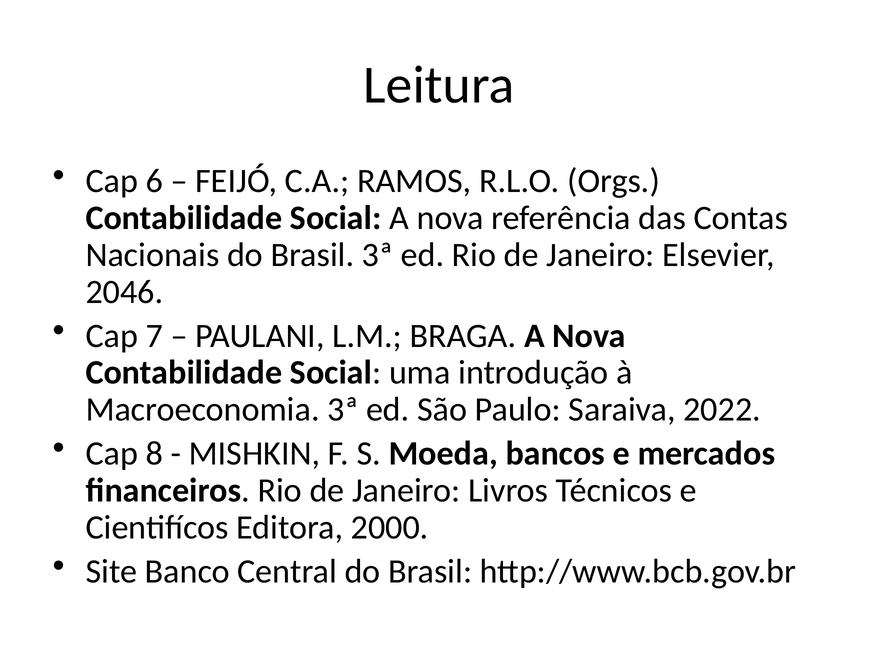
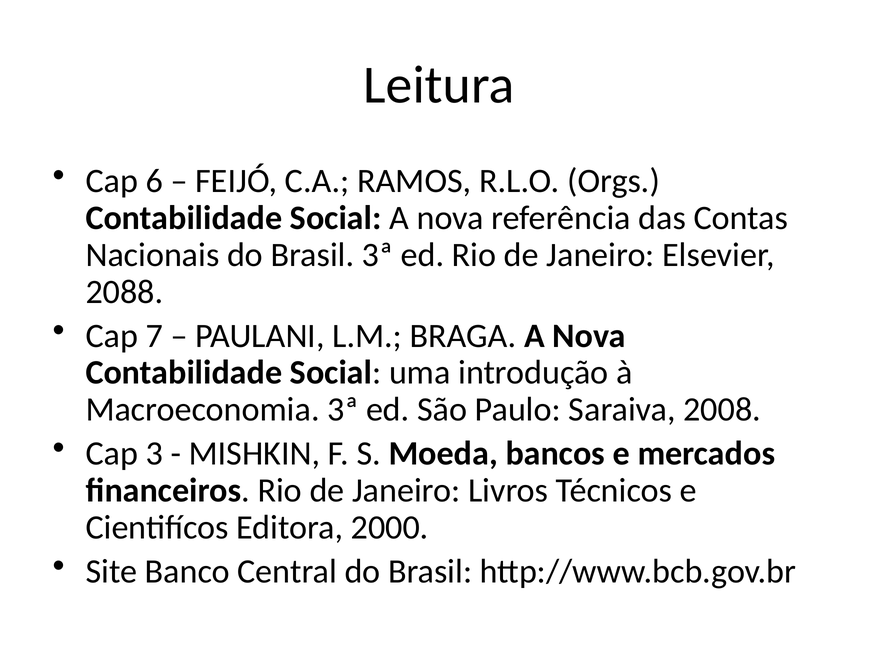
2046: 2046 -> 2088 (124, 292)
2022: 2022 -> 2008 (722, 409)
8: 8 -> 3 (154, 453)
